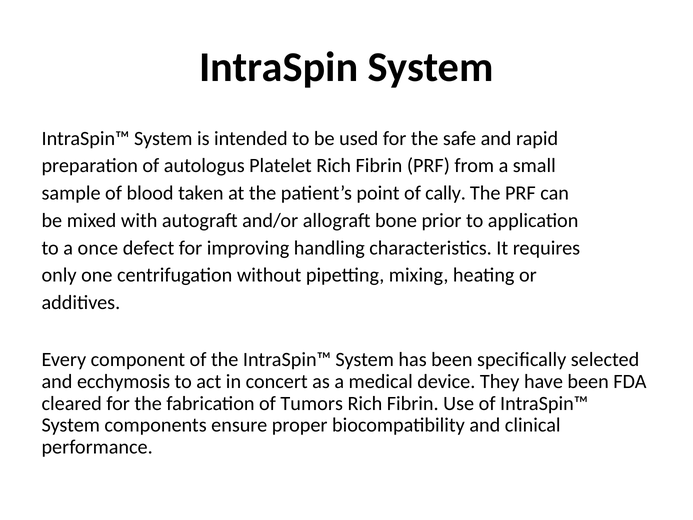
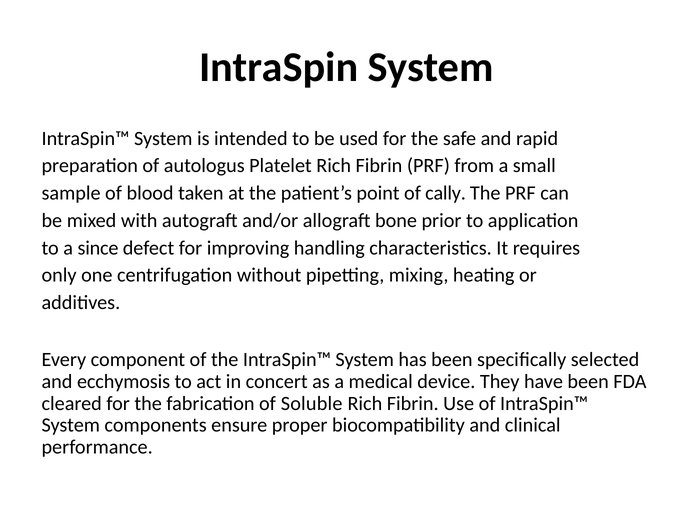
once: once -> since (98, 248)
Tumors: Tumors -> Soluble (312, 403)
